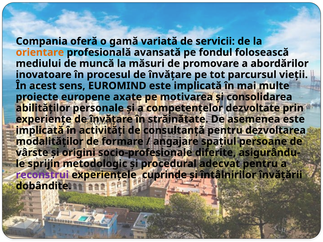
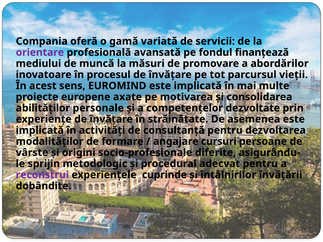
orientare colour: orange -> purple (40, 52)
folosească: folosească -> finanțează (262, 52)
spațiul: spațiul -> cursuri (219, 142)
